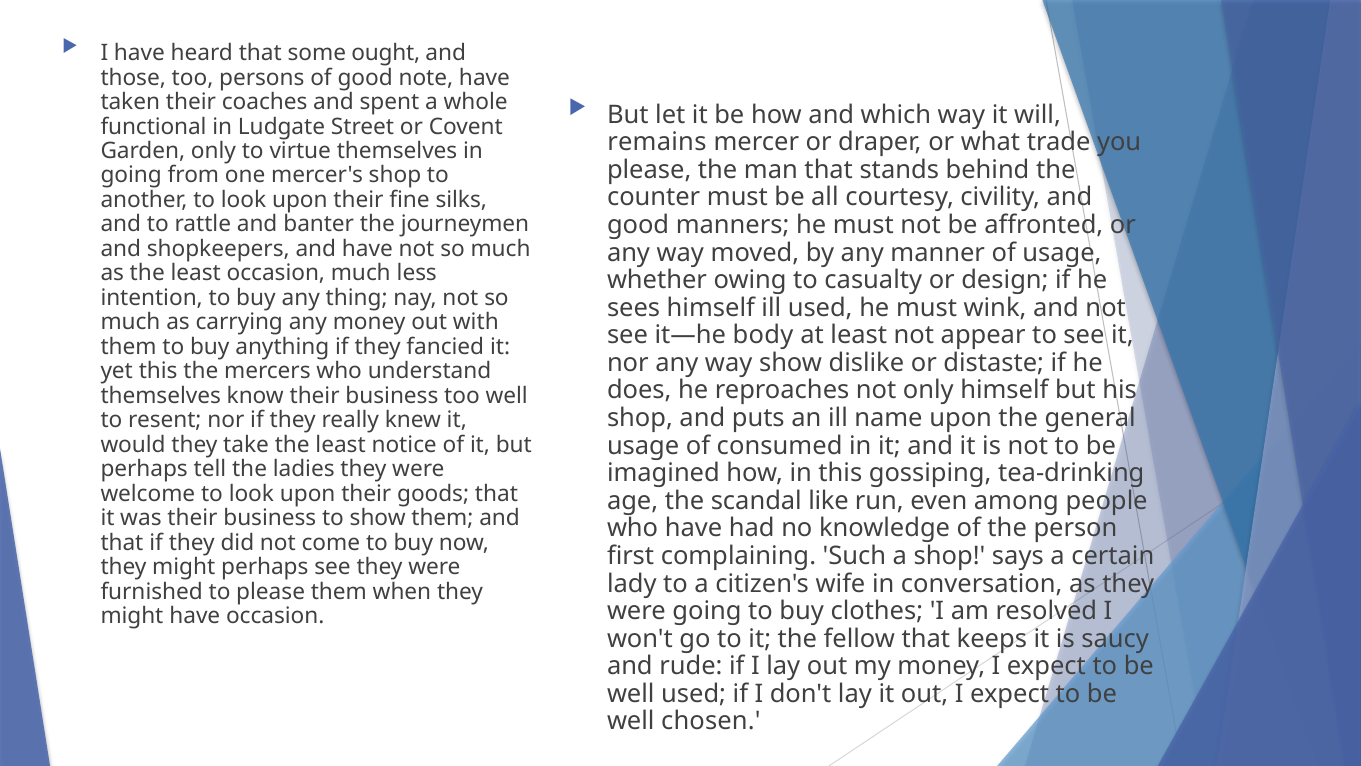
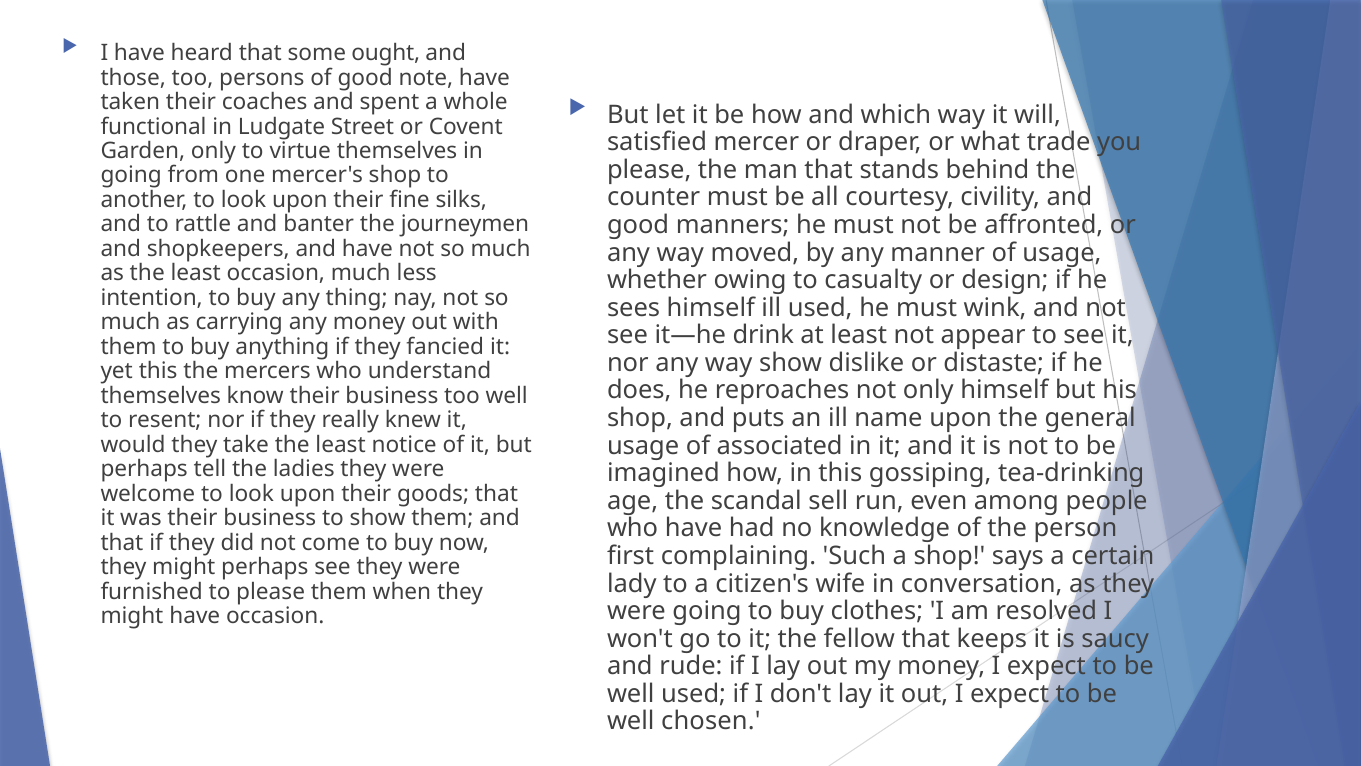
remains: remains -> satisfied (657, 142)
body: body -> drink (763, 335)
consumed: consumed -> associated (780, 445)
like: like -> sell (828, 501)
